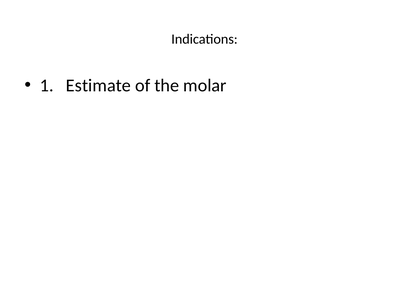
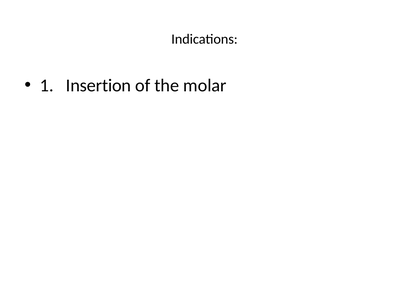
Estimate: Estimate -> Insertion (99, 86)
